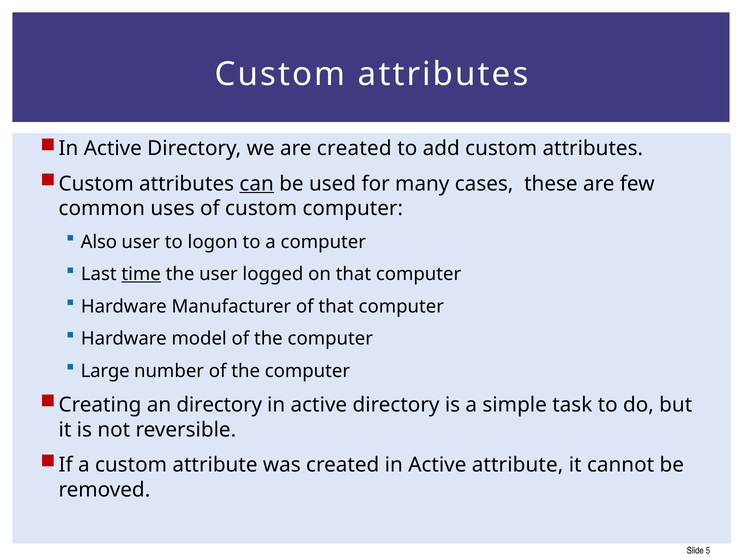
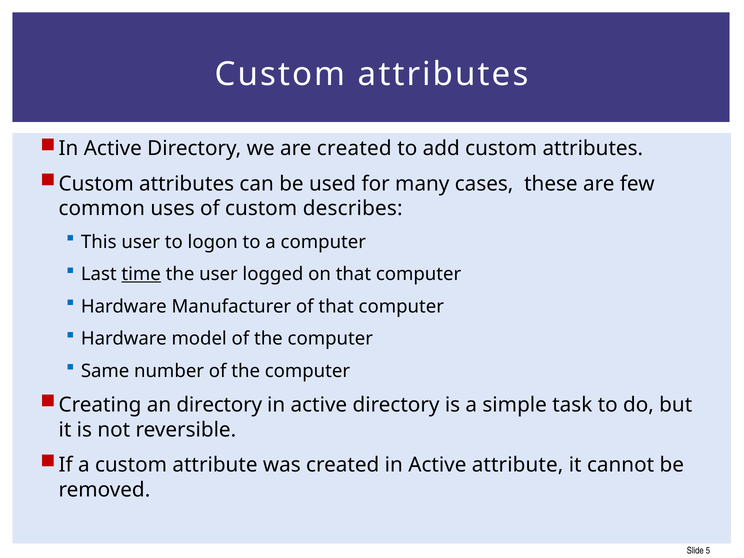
can underline: present -> none (257, 184)
custom computer: computer -> describes (353, 209)
Also: Also -> This (99, 242)
Large: Large -> Same (105, 371)
